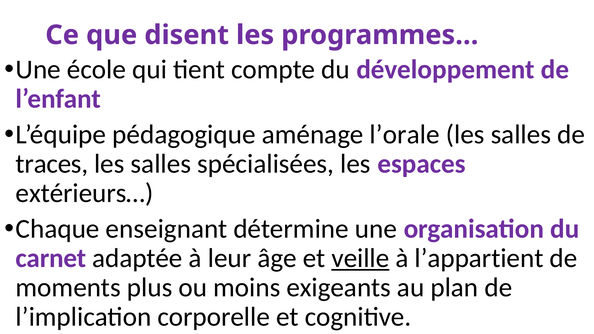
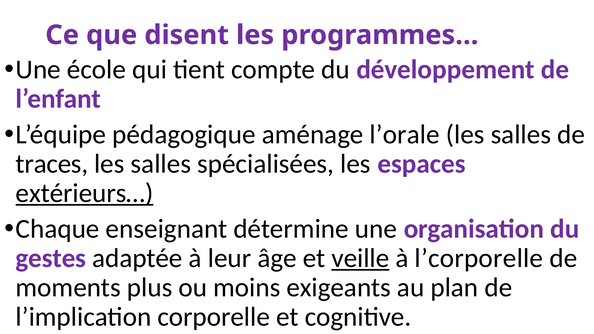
extérieurs… underline: none -> present (84, 193)
carnet: carnet -> gestes (51, 258)
l’appartient: l’appartient -> l’corporelle (479, 258)
